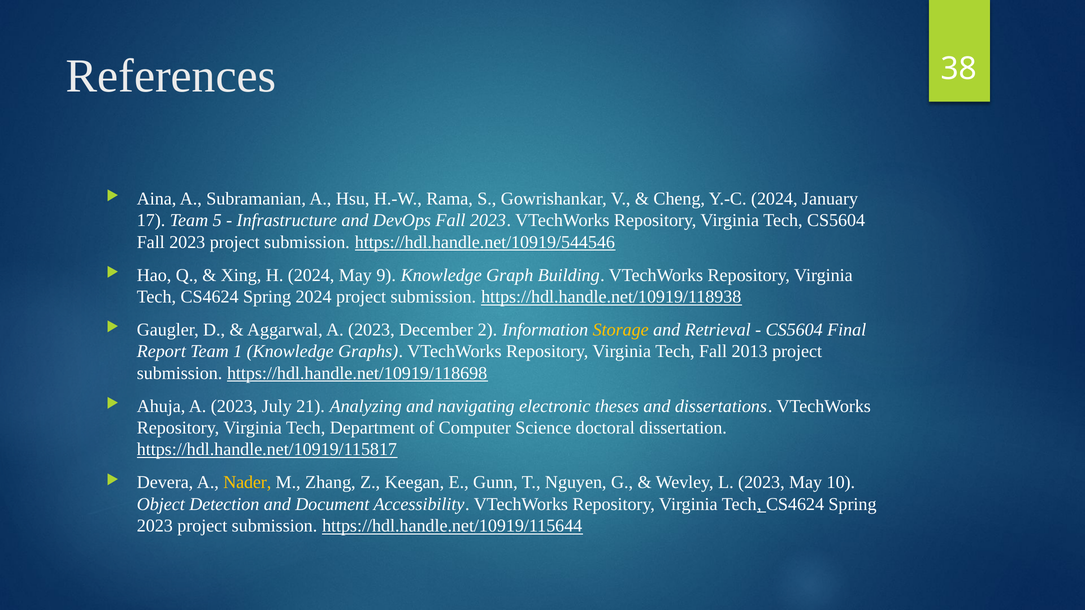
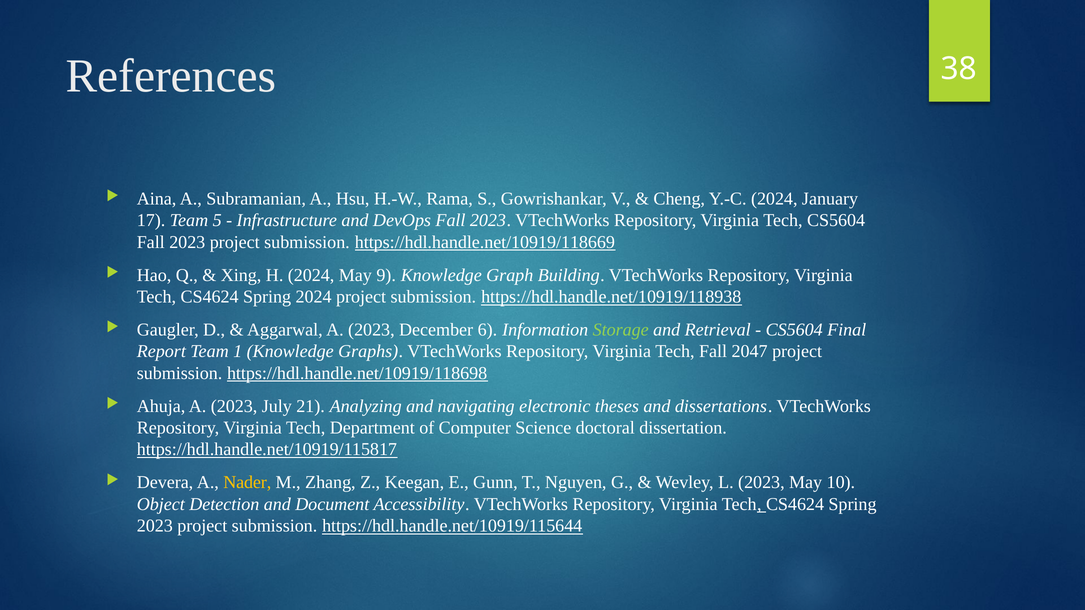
https://hdl.handle.net/10919/544546: https://hdl.handle.net/10919/544546 -> https://hdl.handle.net/10919/118669 (485, 242)
2: 2 -> 6 (487, 330)
Storage colour: yellow -> light green (621, 330)
2013: 2013 -> 2047 (750, 352)
